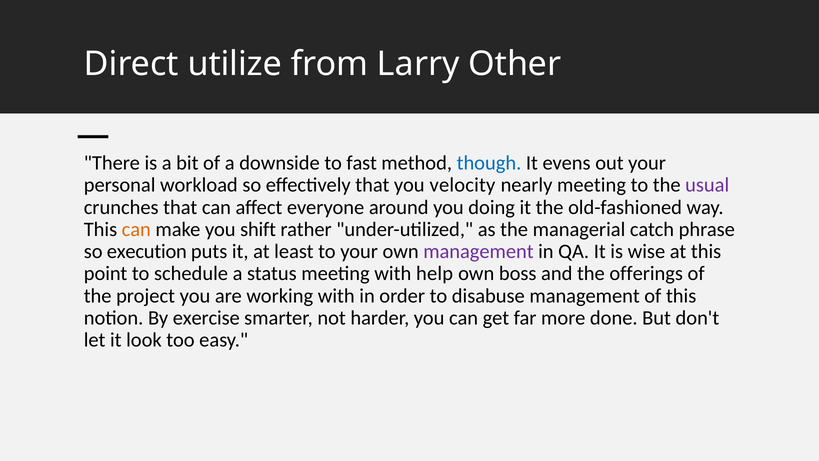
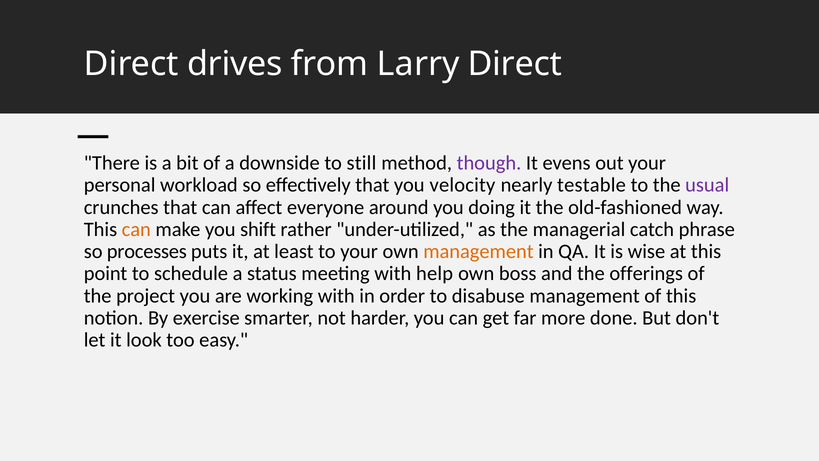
utilize: utilize -> drives (235, 64)
Larry Other: Other -> Direct (515, 64)
fast: fast -> still (361, 163)
though colour: blue -> purple (489, 163)
nearly meeting: meeting -> testable (591, 185)
execution: execution -> processes (147, 251)
management colour: purple -> orange (478, 251)
